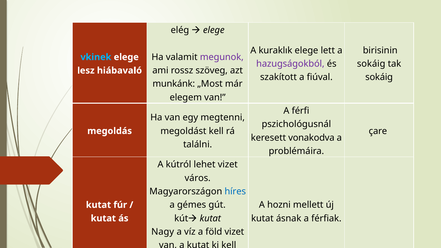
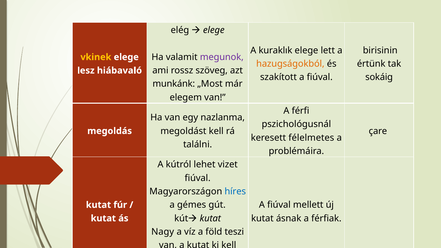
vkinek colour: light blue -> yellow (96, 57)
hazugságokból colour: purple -> orange (290, 64)
sokáig: sokáig -> értünk (371, 64)
megtenni: megtenni -> nazlanma (223, 118)
vonakodva: vonakodva -> félelmetes (311, 138)
város: város -> fiúval (198, 178)
hozni: hozni -> fiúval (279, 205)
föld vizet: vizet -> teszi (234, 232)
